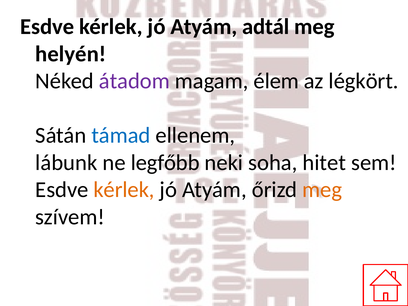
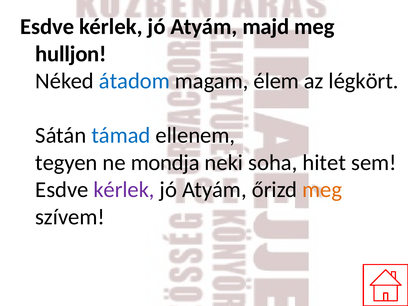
adtál: adtál -> majd (266, 27)
helyén: helyén -> hulljon (71, 54)
átadom colour: purple -> blue (134, 81)
lábunk: lábunk -> tegyen (66, 163)
legfőbb: legfőbb -> mondja (165, 163)
kérlek colour: orange -> purple (124, 190)
